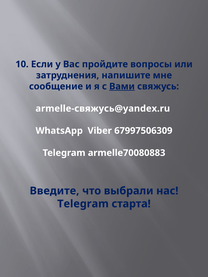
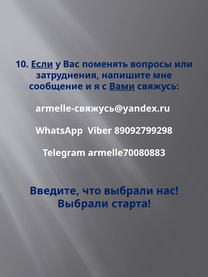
Если underline: none -> present (42, 64)
пройдите: пройдите -> поменять (105, 64)
67997506309: 67997506309 -> 89092799298 (143, 131)
Telegram: Telegram -> Выбрали (83, 204)
